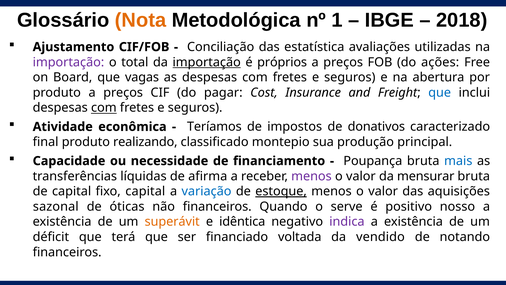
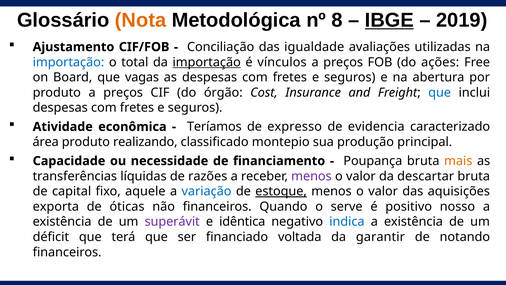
1: 1 -> 8 (337, 20)
IBGE underline: none -> present (389, 20)
2018: 2018 -> 2019 (462, 20)
estatística: estatística -> igualdade (314, 47)
importação colour: purple -> blue (68, 62)
próprios: próprios -> vínculos (282, 62)
pagar: pagar -> órgão (223, 92)
com underline: present -> none (104, 108)
impostos: impostos -> expresso (295, 127)
donativos: donativos -> evidencia (376, 127)
final: final -> área (46, 142)
mais colour: blue -> orange (458, 161)
afirma: afirma -> razões (208, 176)
mensurar: mensurar -> descartar (426, 176)
fixo capital: capital -> aquele (145, 191)
sazonal: sazonal -> exporta (56, 206)
superávit colour: orange -> purple (172, 221)
indica colour: purple -> blue (347, 221)
vendido: vendido -> garantir (380, 237)
